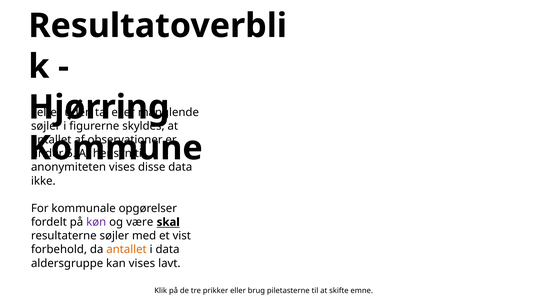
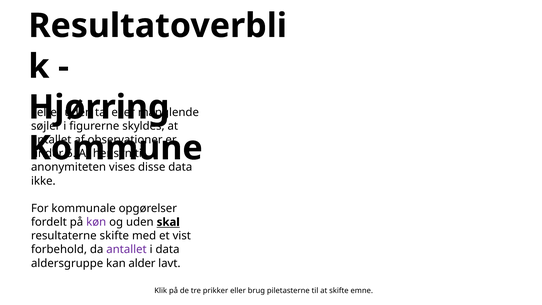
og være: være -> uden (140, 222)
resultaterne søjler: søjler -> skifte (114, 236)
antallet colour: orange -> purple (126, 249)
kan vises: vises -> alder (142, 263)
